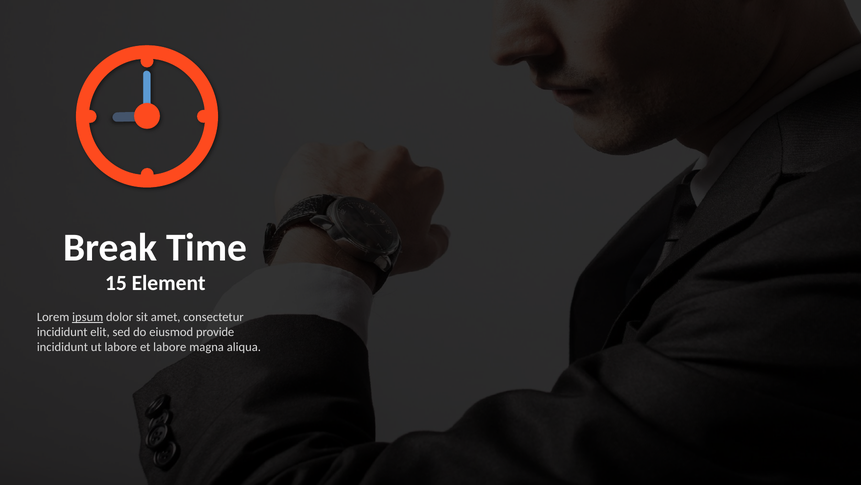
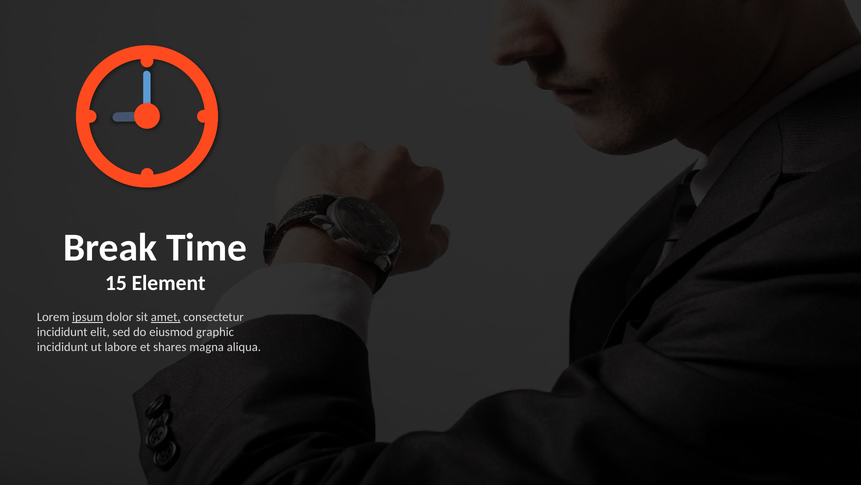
amet underline: none -> present (166, 317)
provide: provide -> graphic (215, 332)
et labore: labore -> shares (170, 347)
